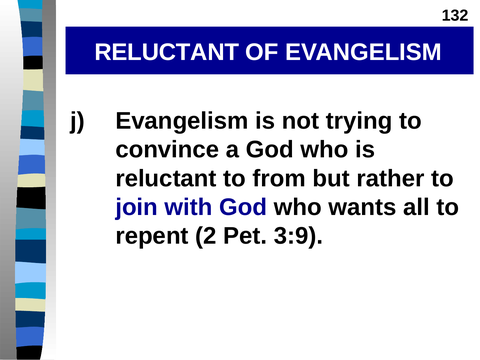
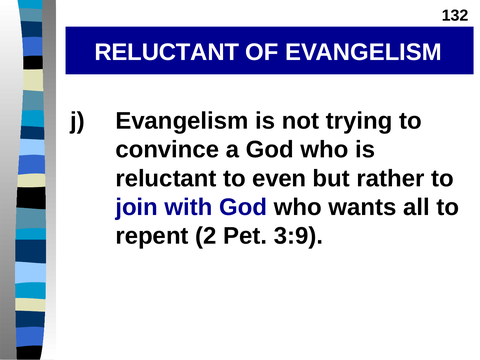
from: from -> even (279, 178)
